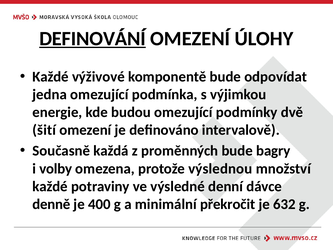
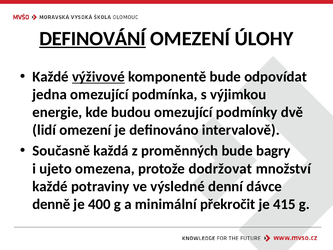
výživové underline: none -> present (98, 77)
šití: šití -> lidí (44, 130)
volby: volby -> ujeto (56, 168)
výslednou: výslednou -> dodržovat (220, 168)
632: 632 -> 415 (284, 204)
